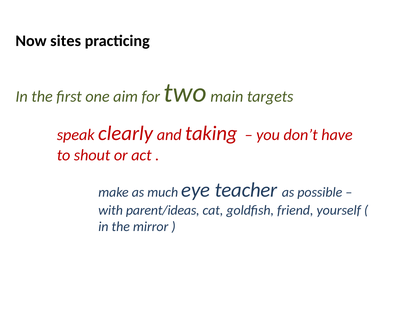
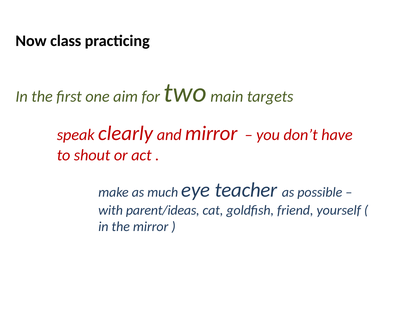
sites: sites -> class (66, 41)
and taking: taking -> mirror (211, 134)
